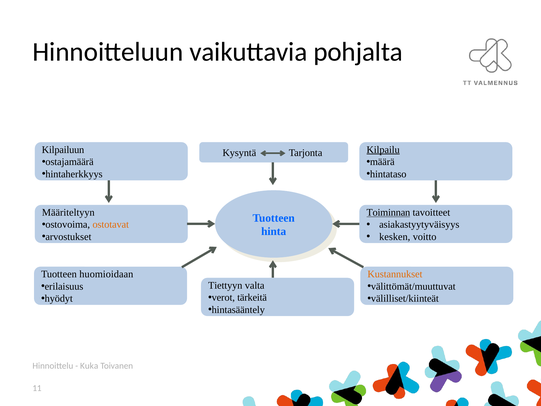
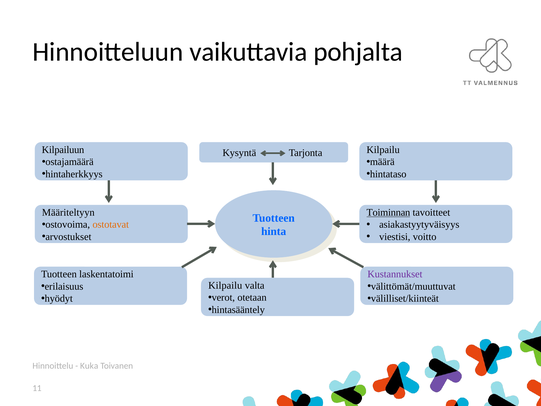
Kilpailu underline: present -> none (383, 150)
kesken: kesken -> viestisi (395, 237)
huomioidaan: huomioidaan -> laskentatoimi (106, 274)
Kustannukset colour: orange -> purple (395, 274)
Tiettyyn: Tiettyyn -> Kilpailu (225, 285)
tärkeitä: tärkeitä -> otetaan (252, 297)
